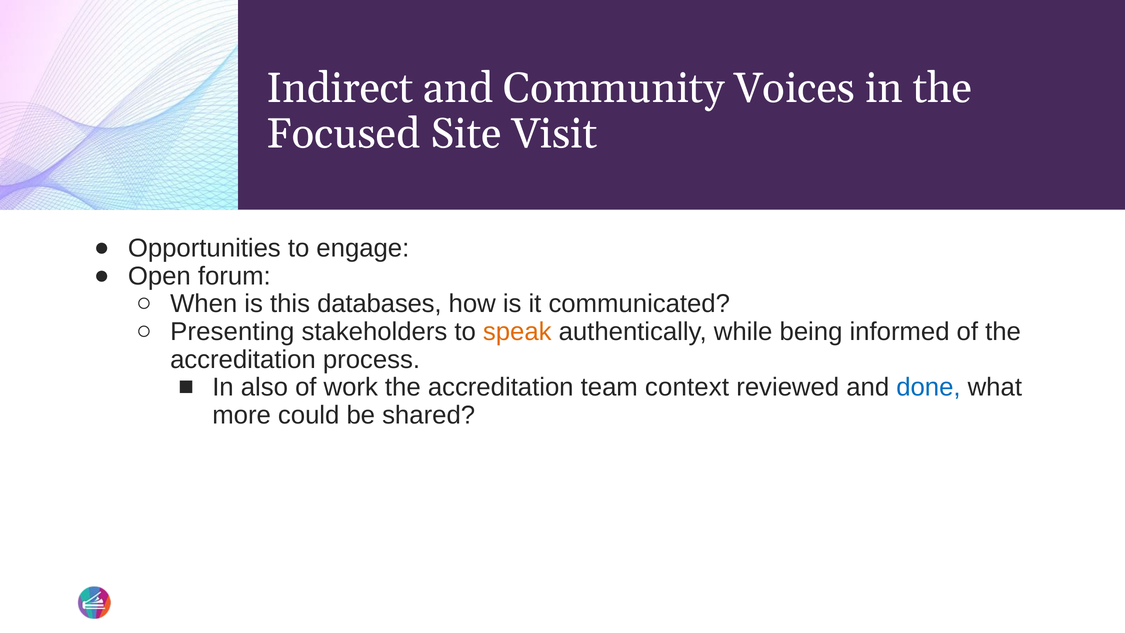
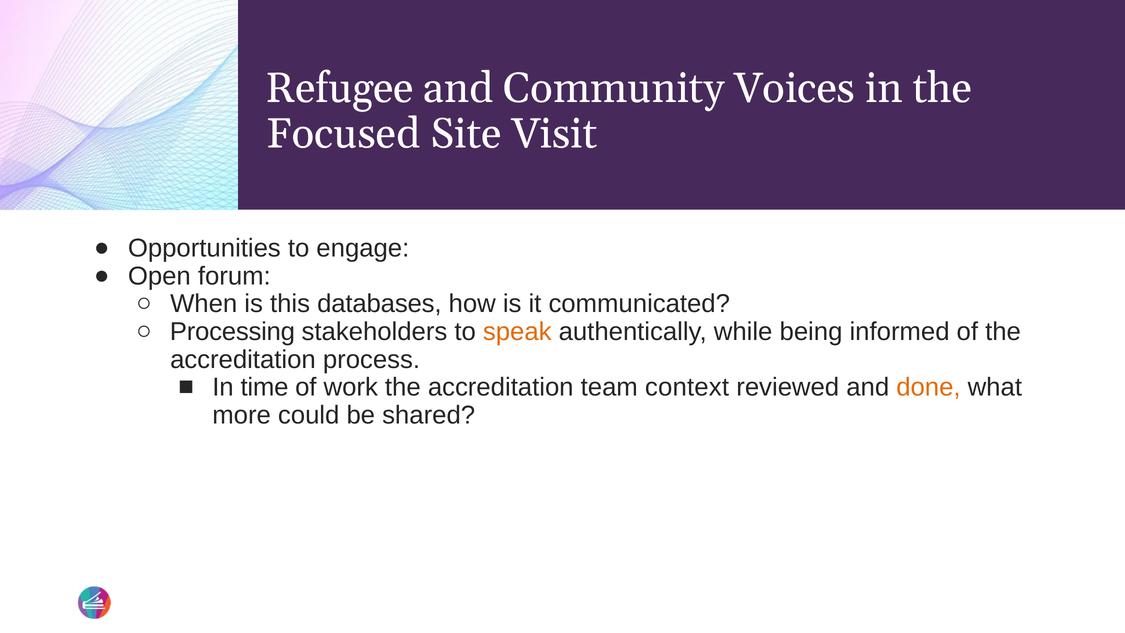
Indirect: Indirect -> Refugee (340, 88)
Presenting: Presenting -> Processing (232, 332)
also: also -> time (265, 387)
done colour: blue -> orange (928, 387)
